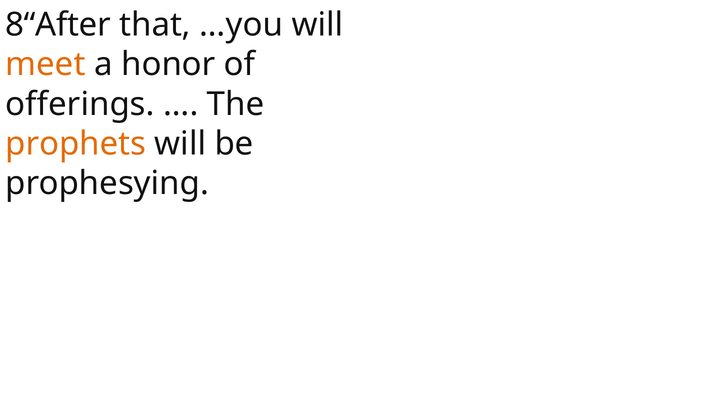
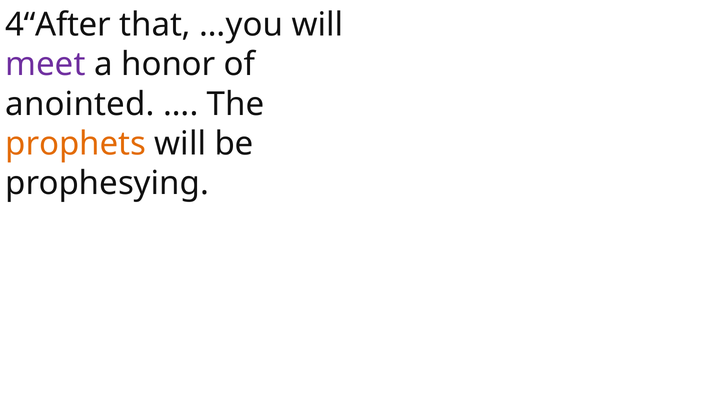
8“After: 8“After -> 4“After (58, 25)
meet colour: orange -> purple (45, 65)
offerings: offerings -> anointed (80, 104)
